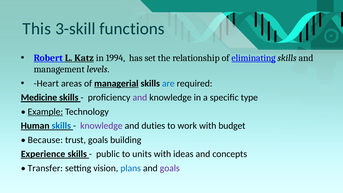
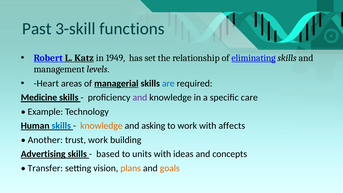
This: This -> Past (37, 29)
1994: 1994 -> 1949 (116, 58)
type: type -> care (249, 98)
Example underline: present -> none (45, 112)
knowledge colour: purple -> orange (101, 126)
duties: duties -> asking (153, 126)
budget: budget -> affects (232, 126)
Because: Because -> Another (45, 140)
trust goals: goals -> work (98, 140)
Experience: Experience -> Advertising (43, 154)
public: public -> based (108, 154)
plans colour: blue -> orange (131, 168)
goals colour: purple -> orange (170, 168)
